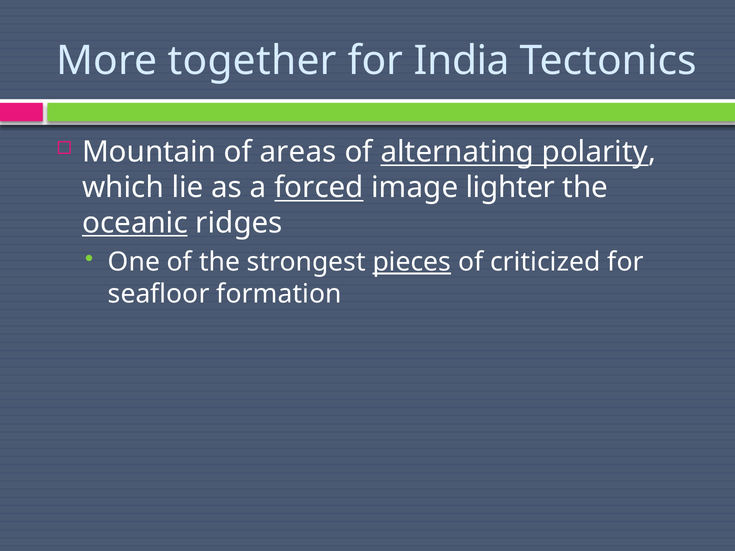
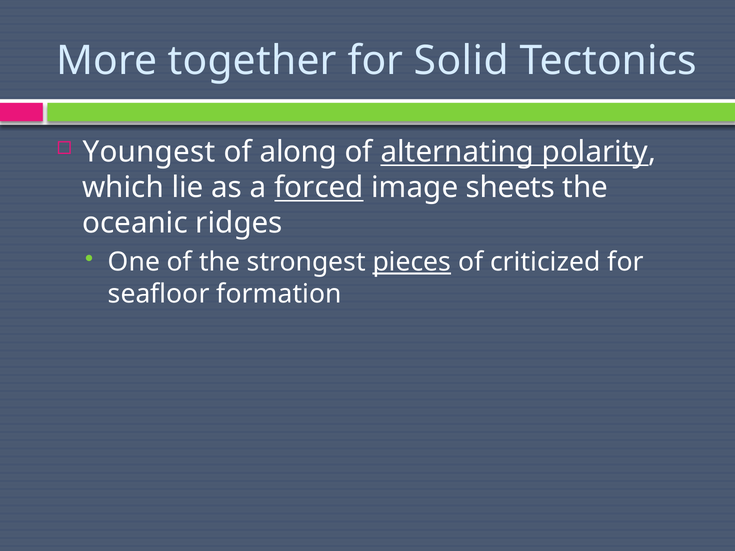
India: India -> Solid (461, 61)
Mountain: Mountain -> Youngest (149, 152)
areas: areas -> along (298, 152)
lighter: lighter -> sheets (510, 188)
oceanic underline: present -> none (135, 223)
